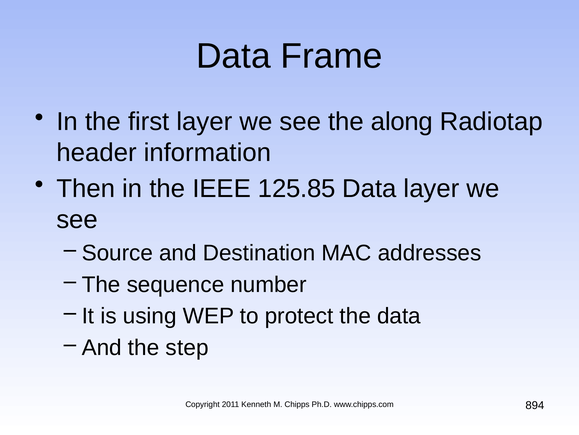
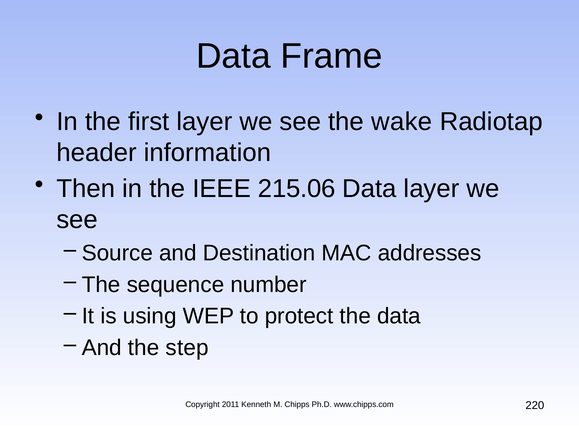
along: along -> wake (402, 121)
125.85: 125.85 -> 215.06 (297, 188)
894: 894 -> 220 (535, 405)
